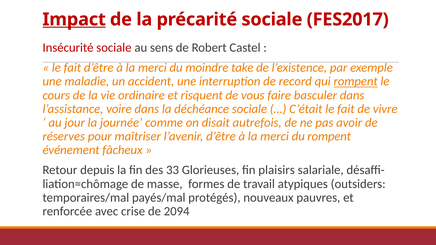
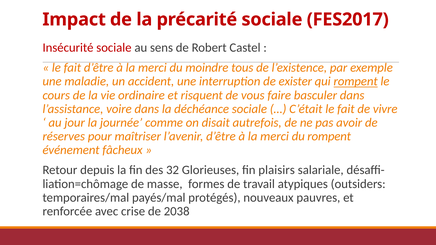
Impact underline: present -> none (74, 19)
take: take -> tous (242, 68)
record: record -> exister (295, 82)
33: 33 -> 32 (173, 170)
2094: 2094 -> 2038 (177, 211)
